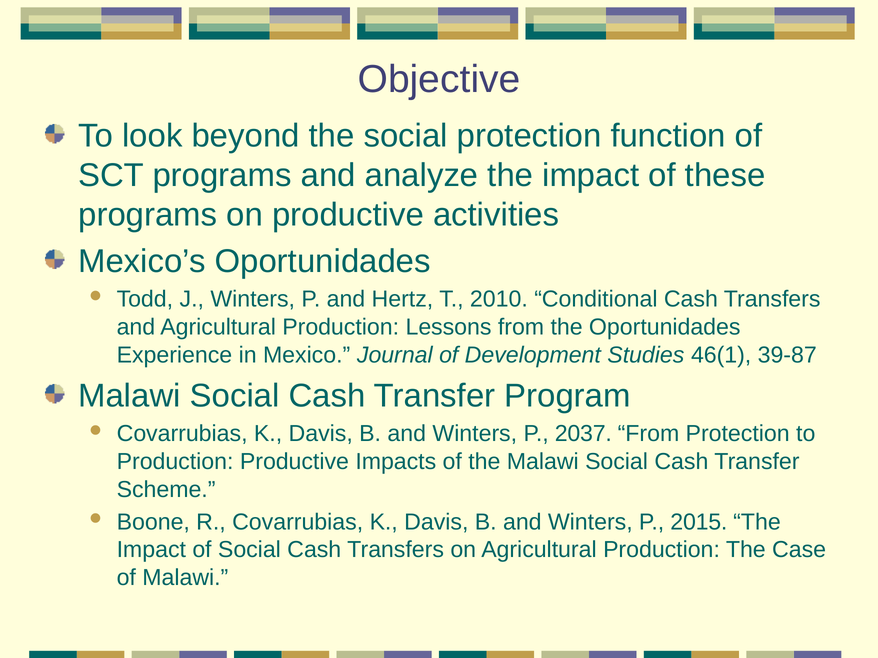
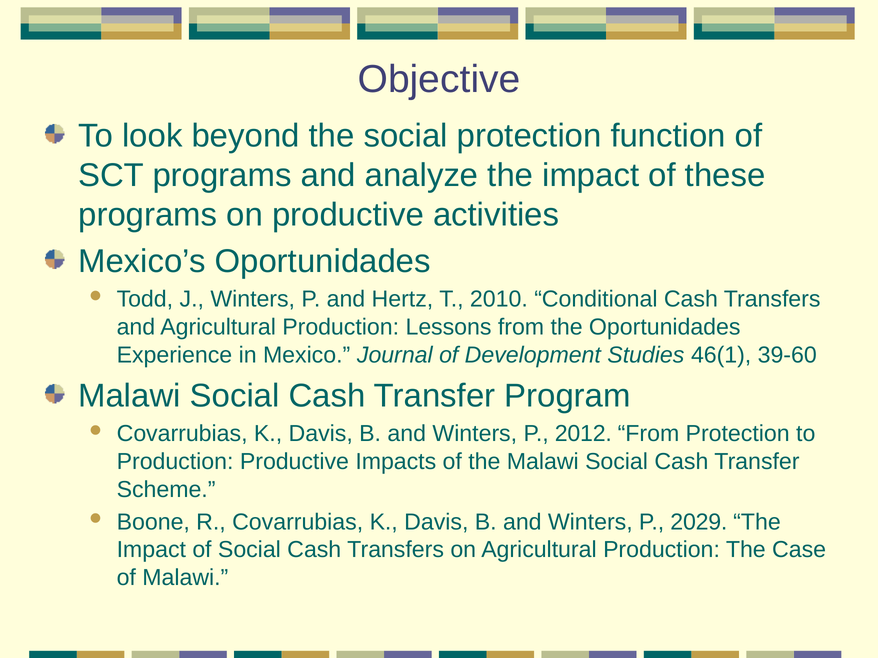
39-87: 39-87 -> 39-60 (787, 355)
2037: 2037 -> 2012 (583, 434)
2015: 2015 -> 2029 (699, 522)
